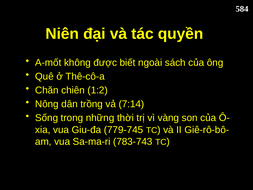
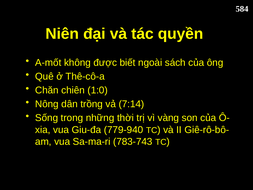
1:2: 1:2 -> 1:0 (98, 90)
779-745: 779-745 -> 779-940 (124, 130)
